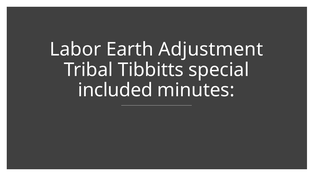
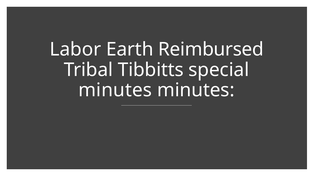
Adjustment: Adjustment -> Reimbursed (211, 49)
included: included -> minutes (115, 90)
